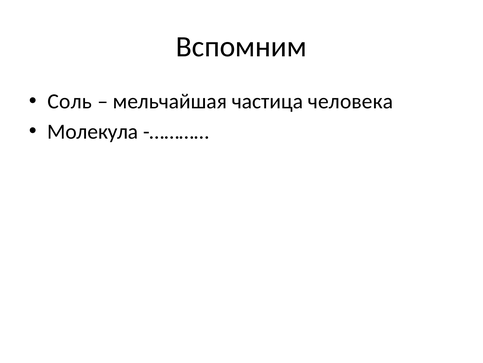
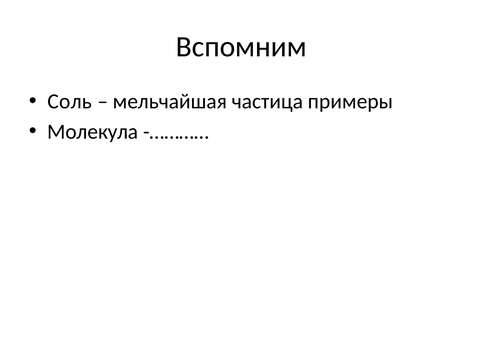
человека: человека -> примеры (351, 101)
